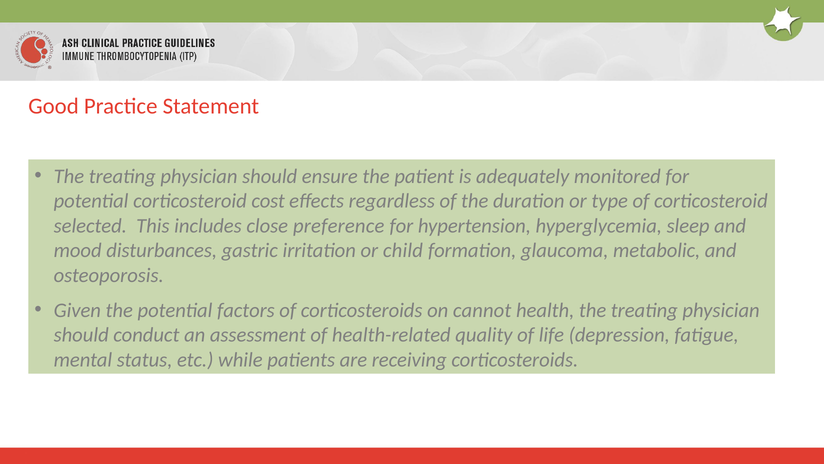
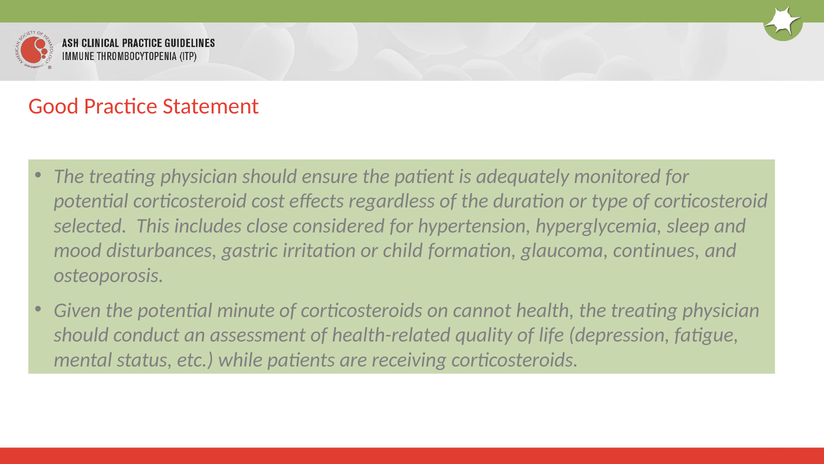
preference: preference -> considered (339, 226)
metabolic: metabolic -> continues (657, 250)
factors: factors -> minute (246, 310)
